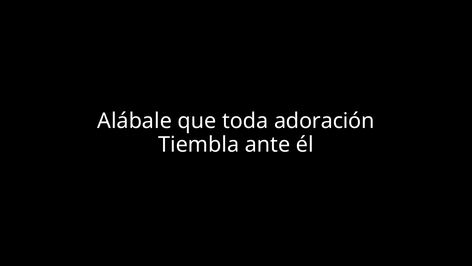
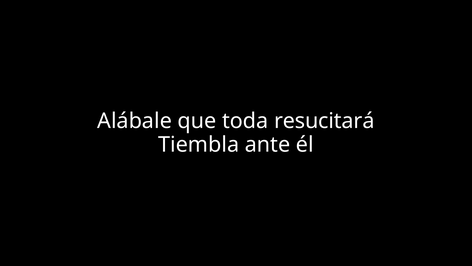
adoración: adoración -> resucitará (324, 121)
